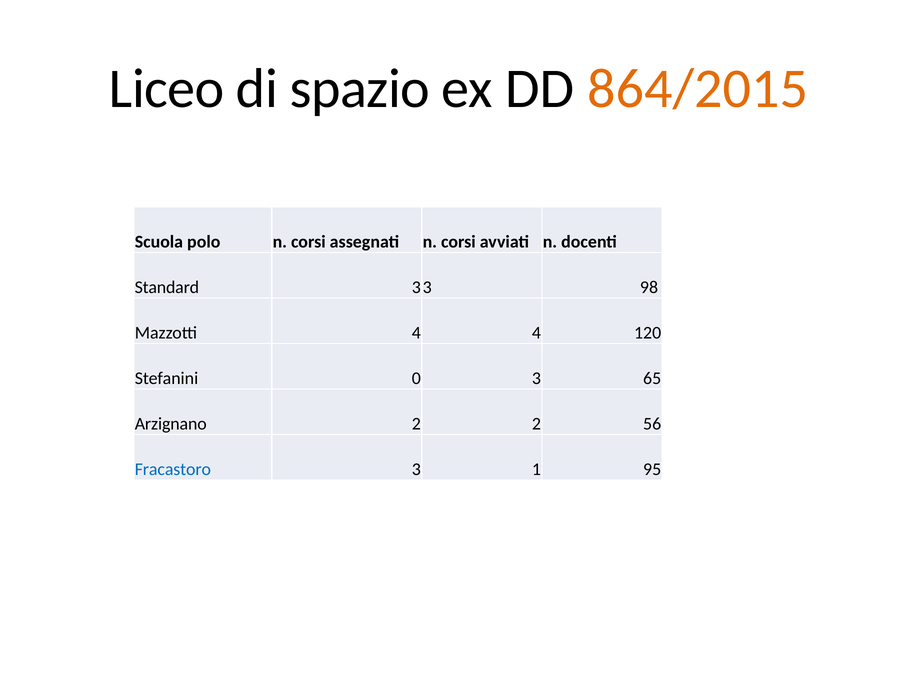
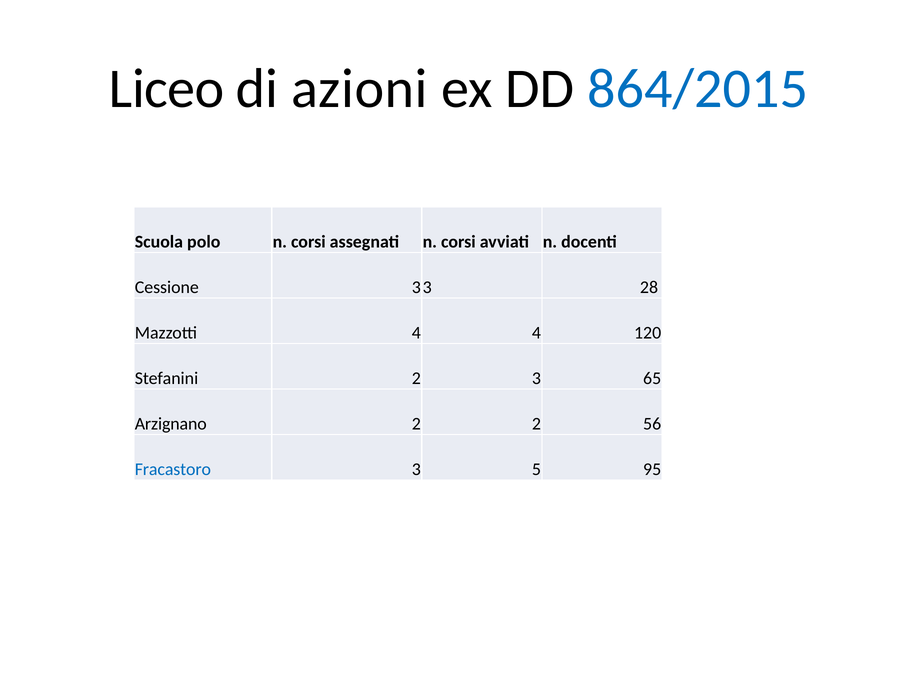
spazio: spazio -> azioni (359, 89)
864/2015 colour: orange -> blue (698, 89)
Standard: Standard -> Cessione (167, 287)
98: 98 -> 28 (649, 287)
Stefanini 0: 0 -> 2 (416, 378)
1: 1 -> 5 (536, 469)
